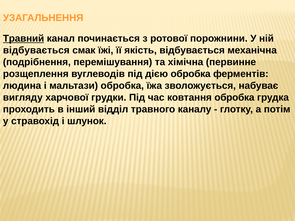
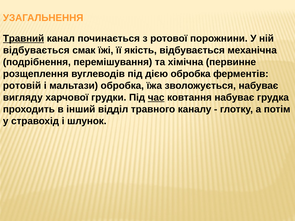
людина: людина -> ротовій (22, 86)
час underline: none -> present (156, 98)
ковтання обробка: обробка -> набуває (234, 98)
